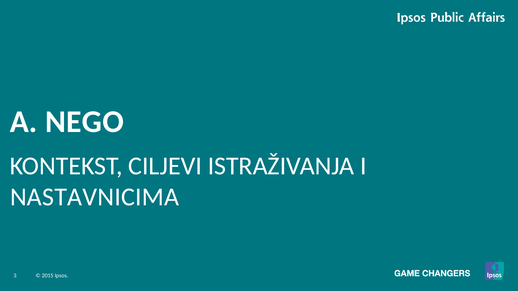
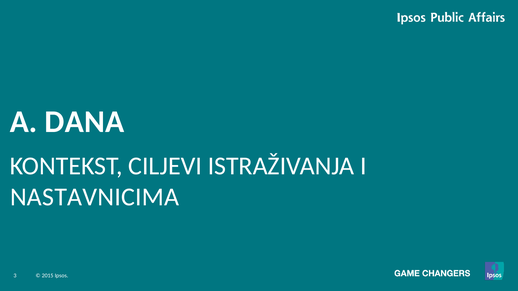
NEGO: NEGO -> DANA (84, 122)
